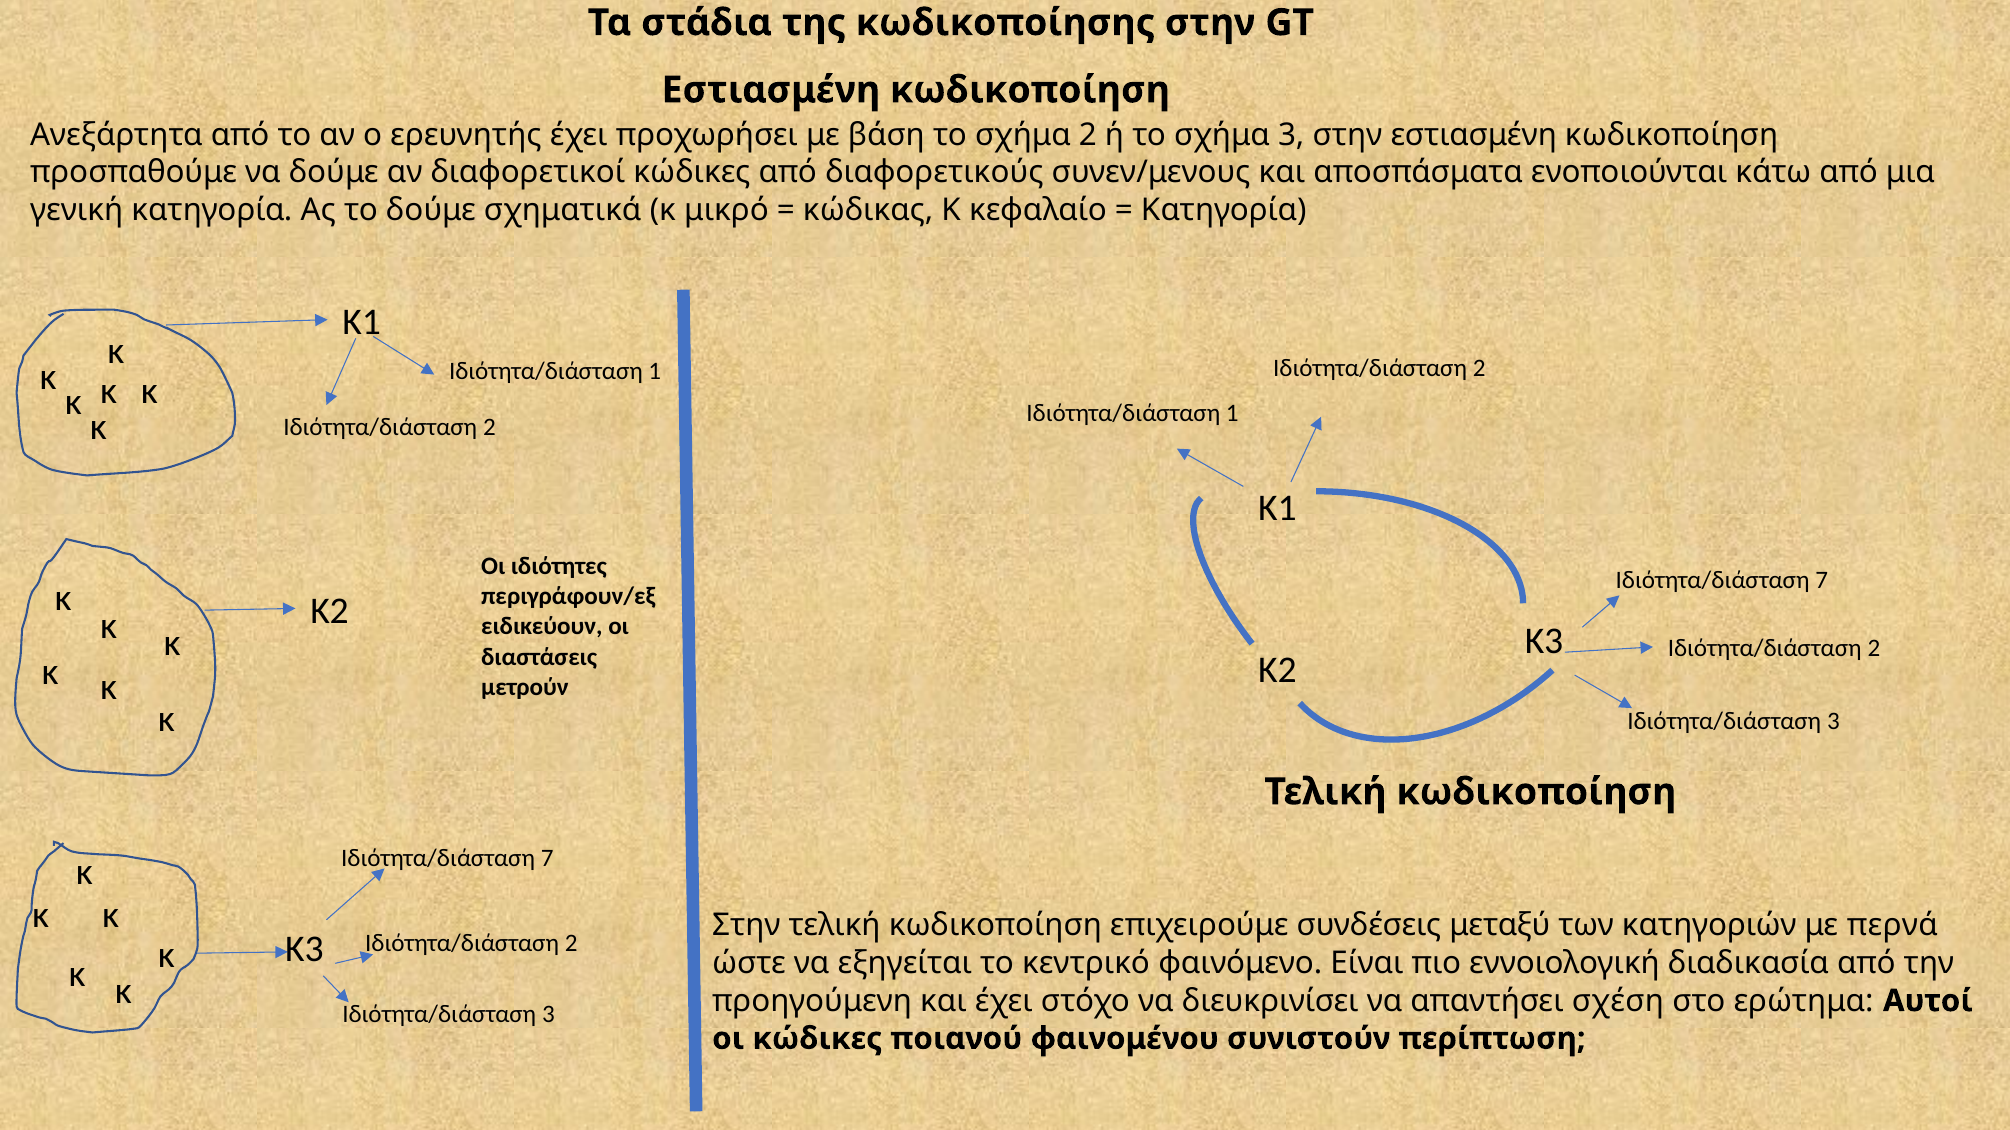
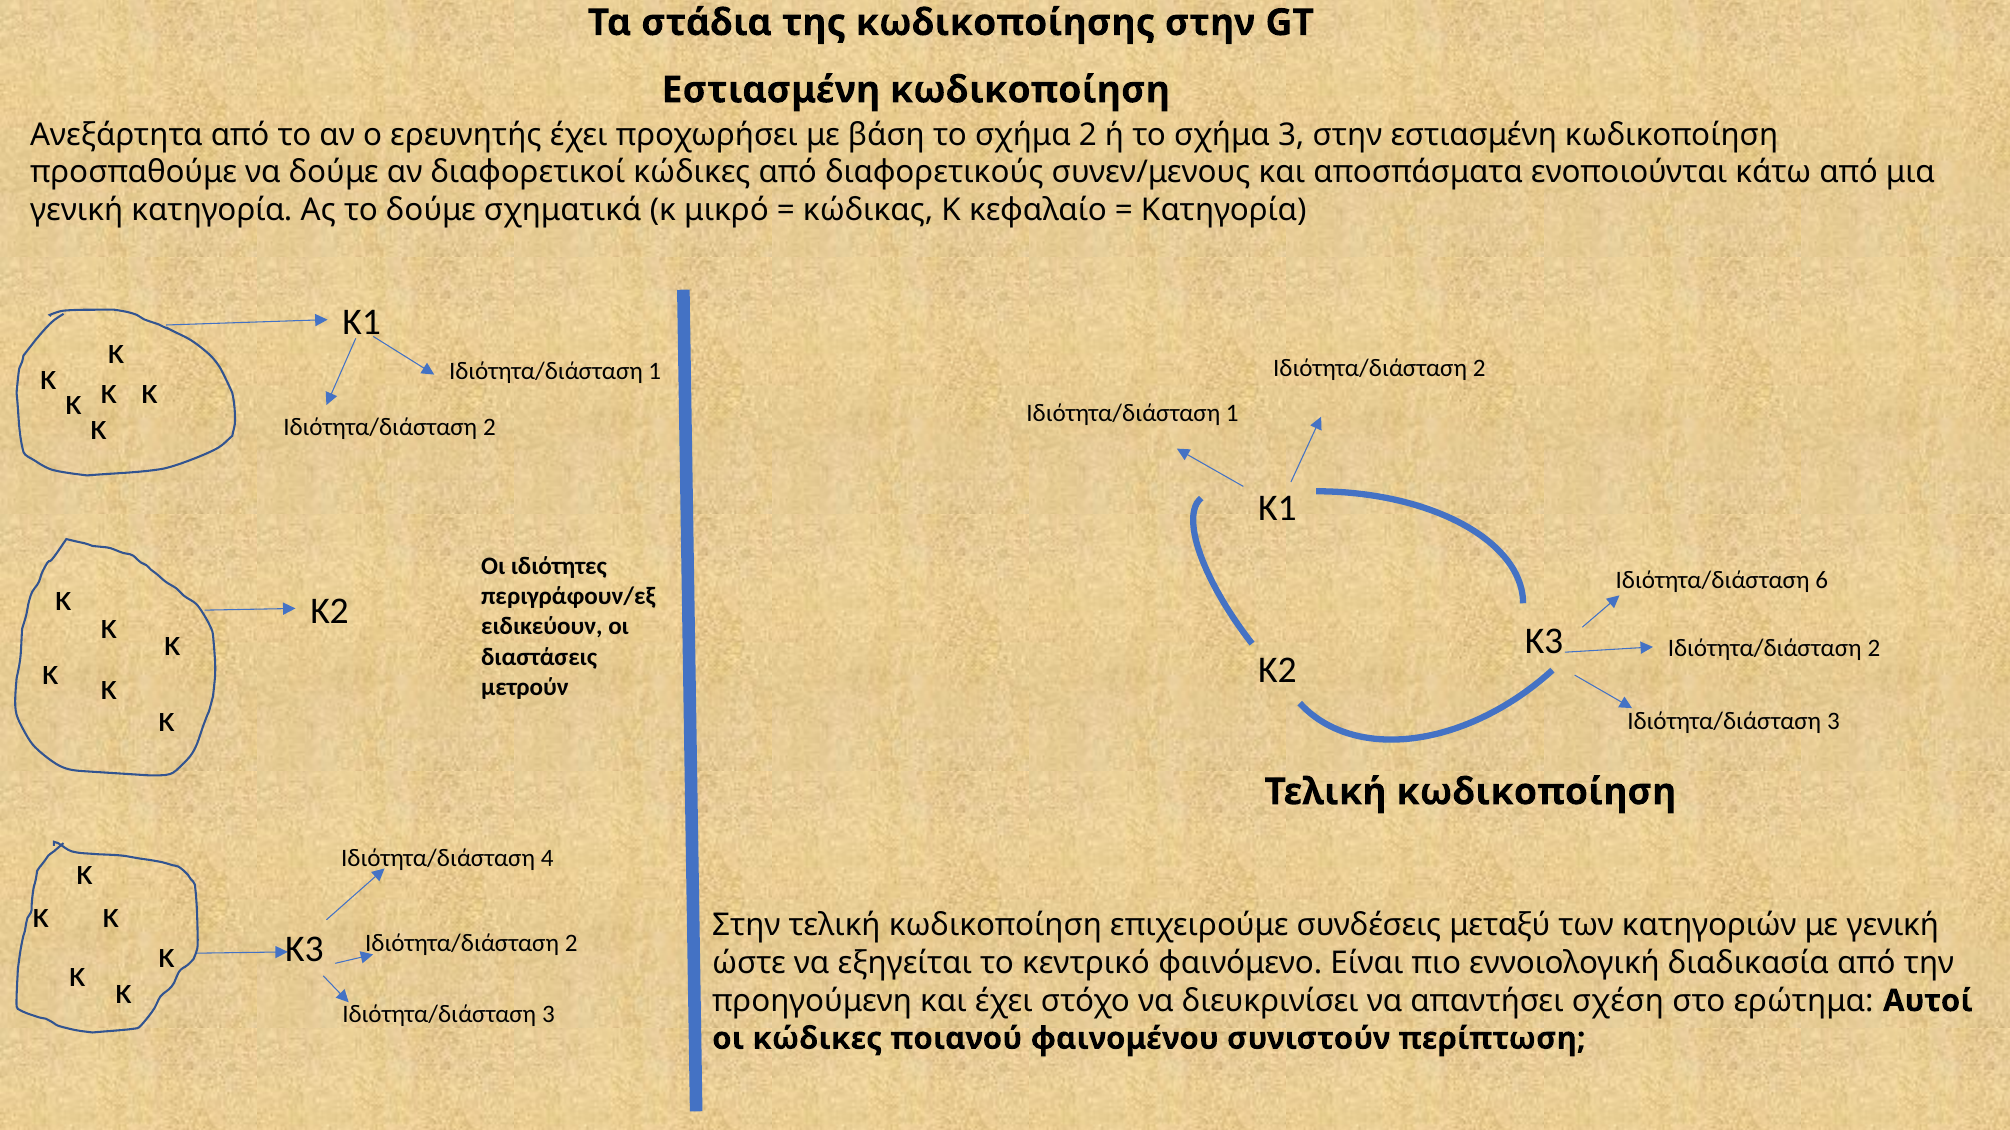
7: 7 -> 6 (1822, 580)
7: 7 -> 4 (547, 859)
με περνά: περνά -> γενική (1893, 926)
